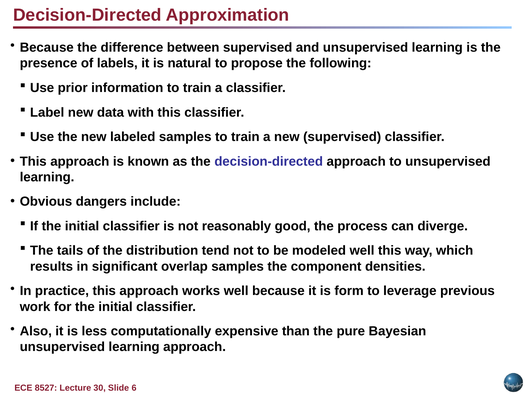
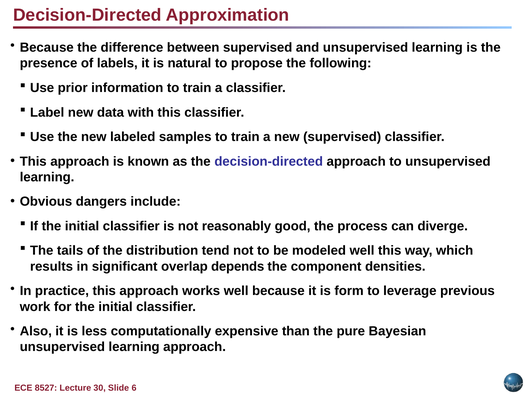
overlap samples: samples -> depends (238, 266)
